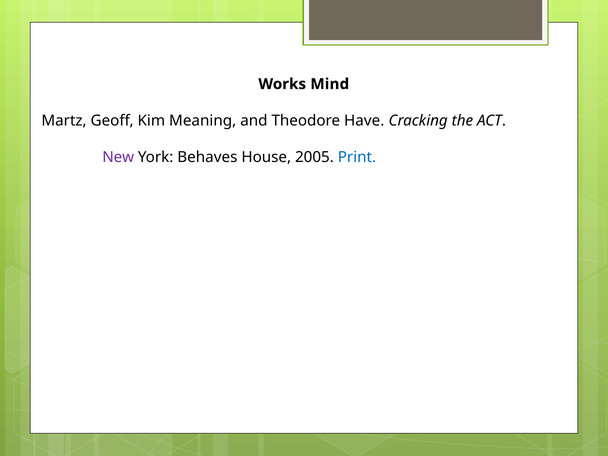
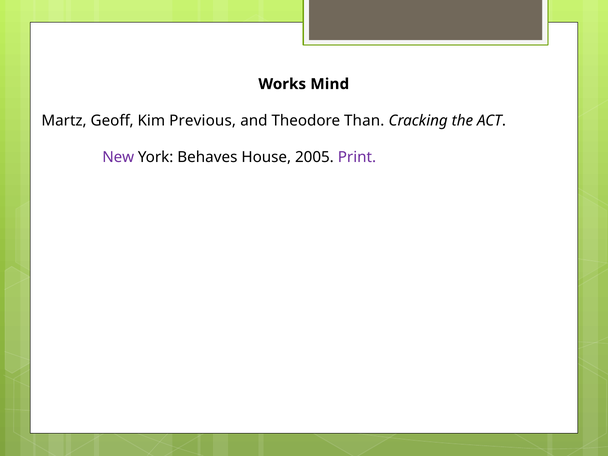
Meaning: Meaning -> Previous (203, 121)
Have: Have -> Than (364, 121)
Print colour: blue -> purple (357, 157)
